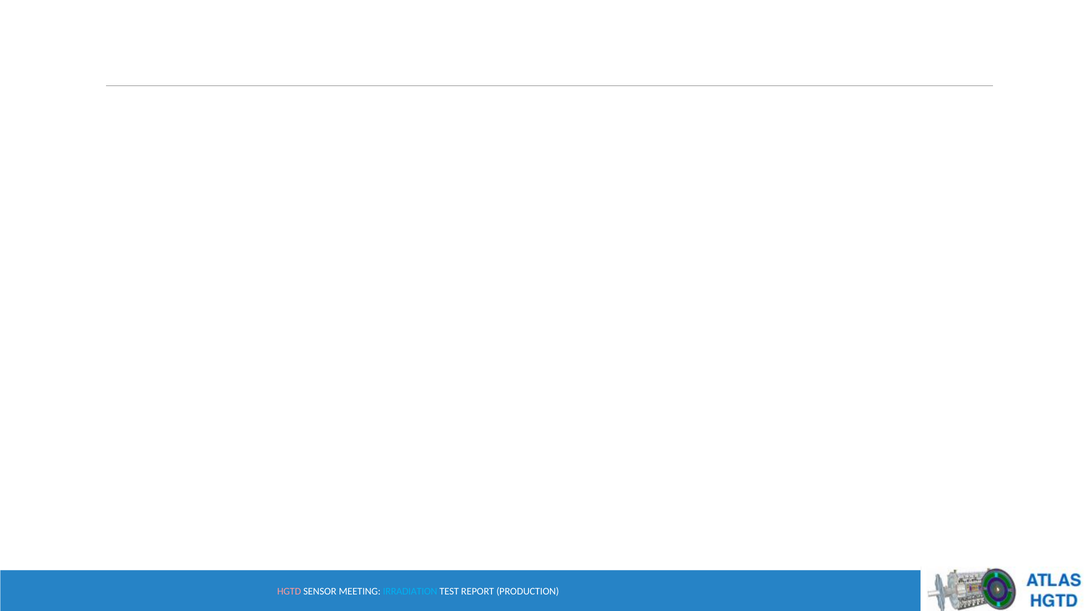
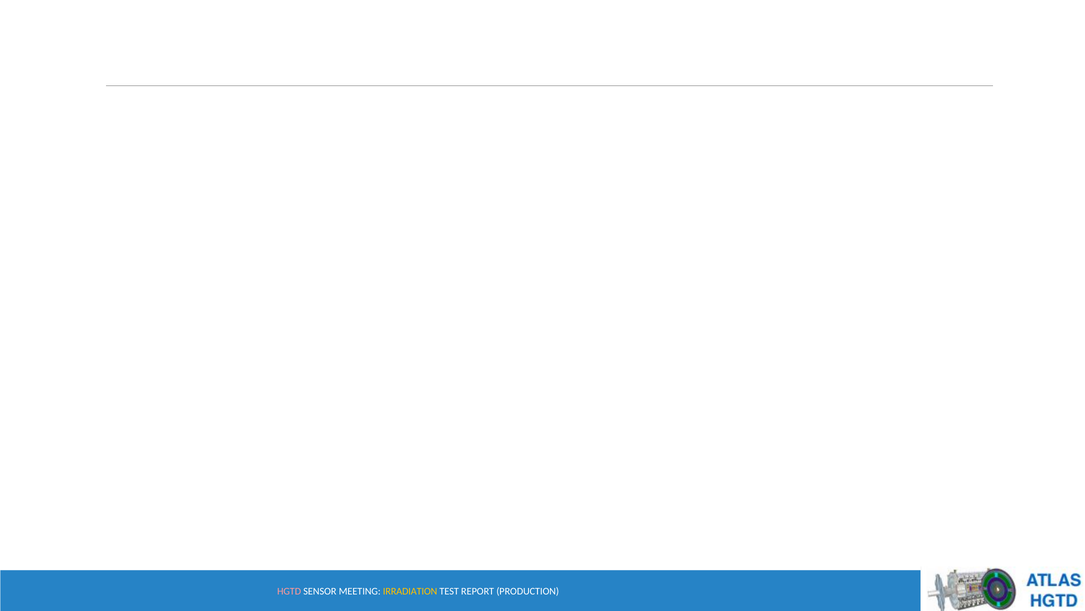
IRRADIATION colour: light blue -> yellow (410, 591)
